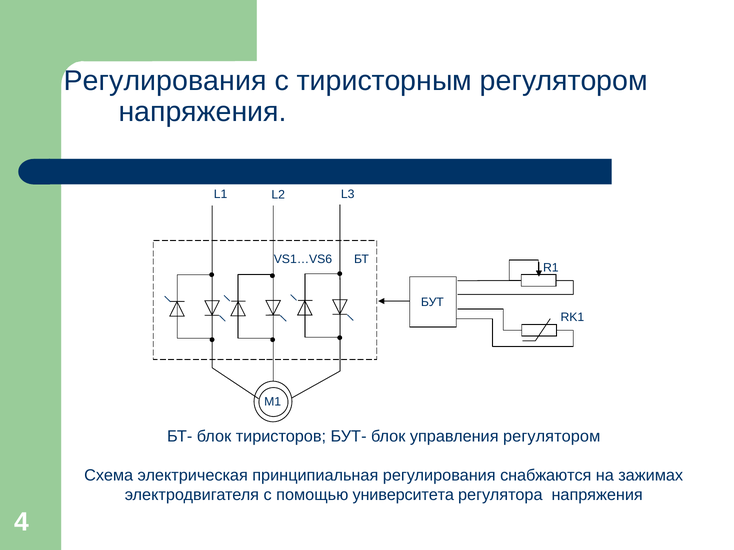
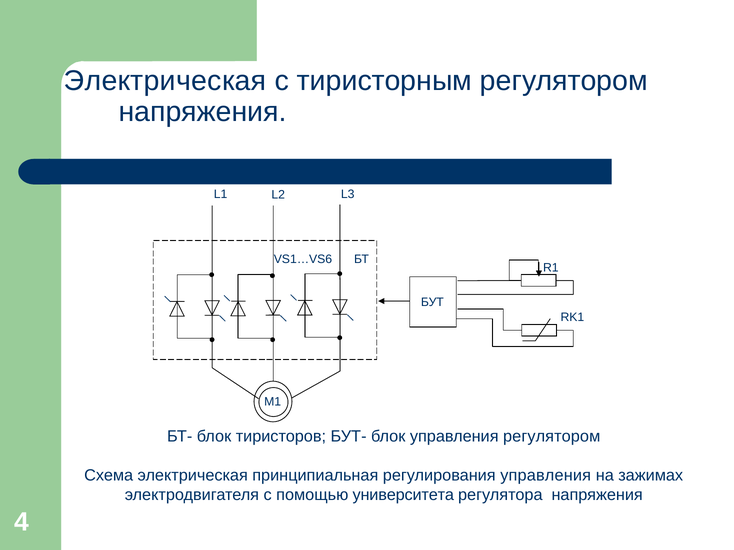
Регулирования: Регулирования -> Электрическая (165, 81)
регулирования снабжаются: снабжаются -> управления (546, 476)
